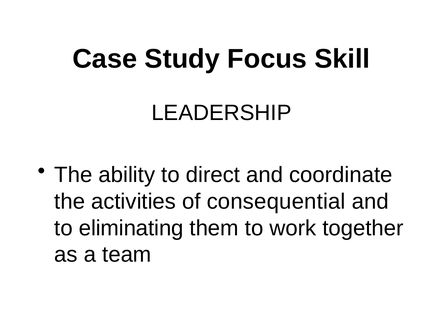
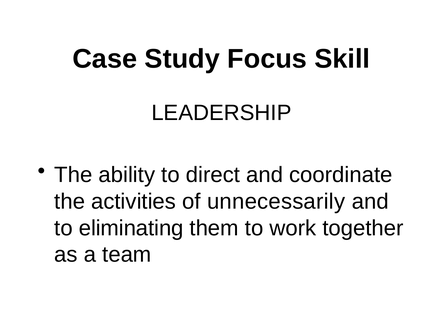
consequential: consequential -> unnecessarily (276, 202)
